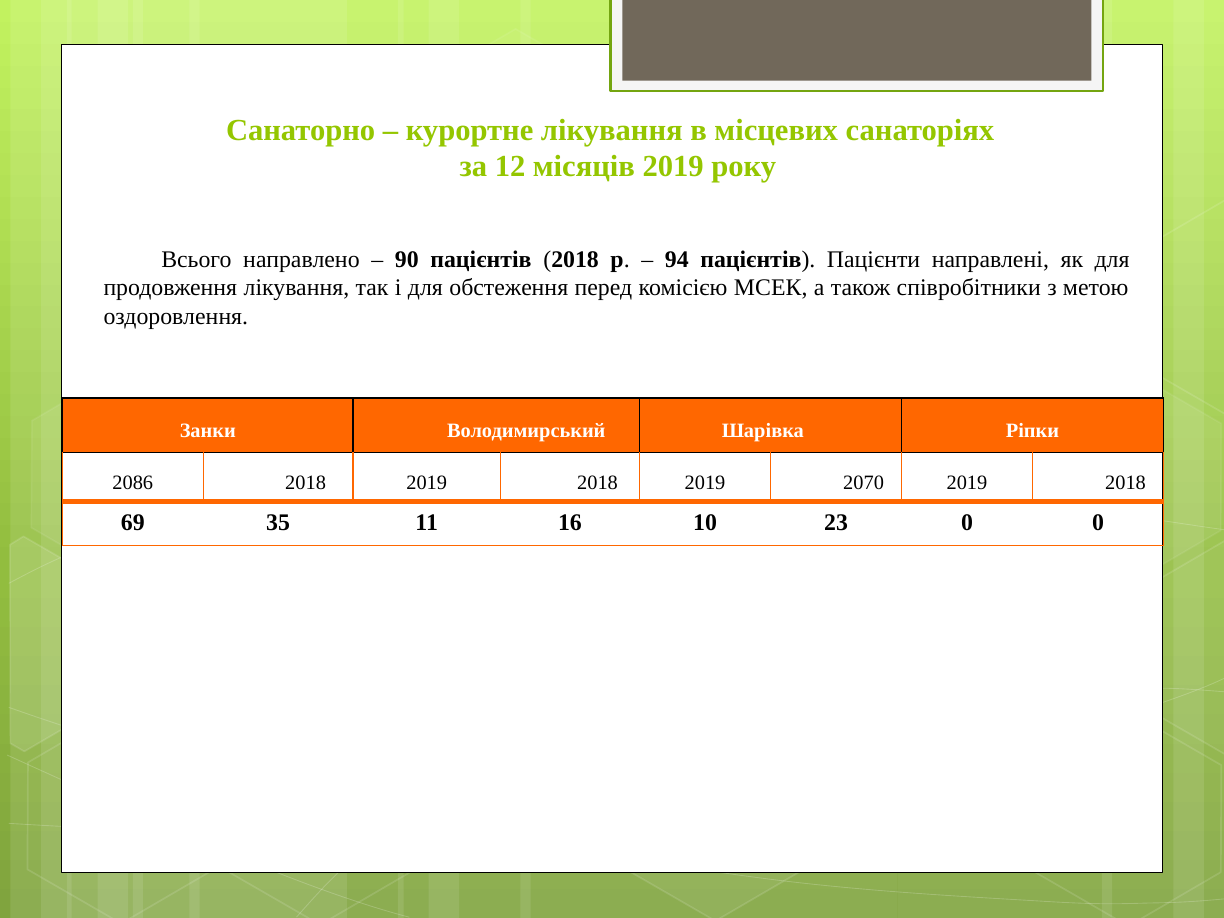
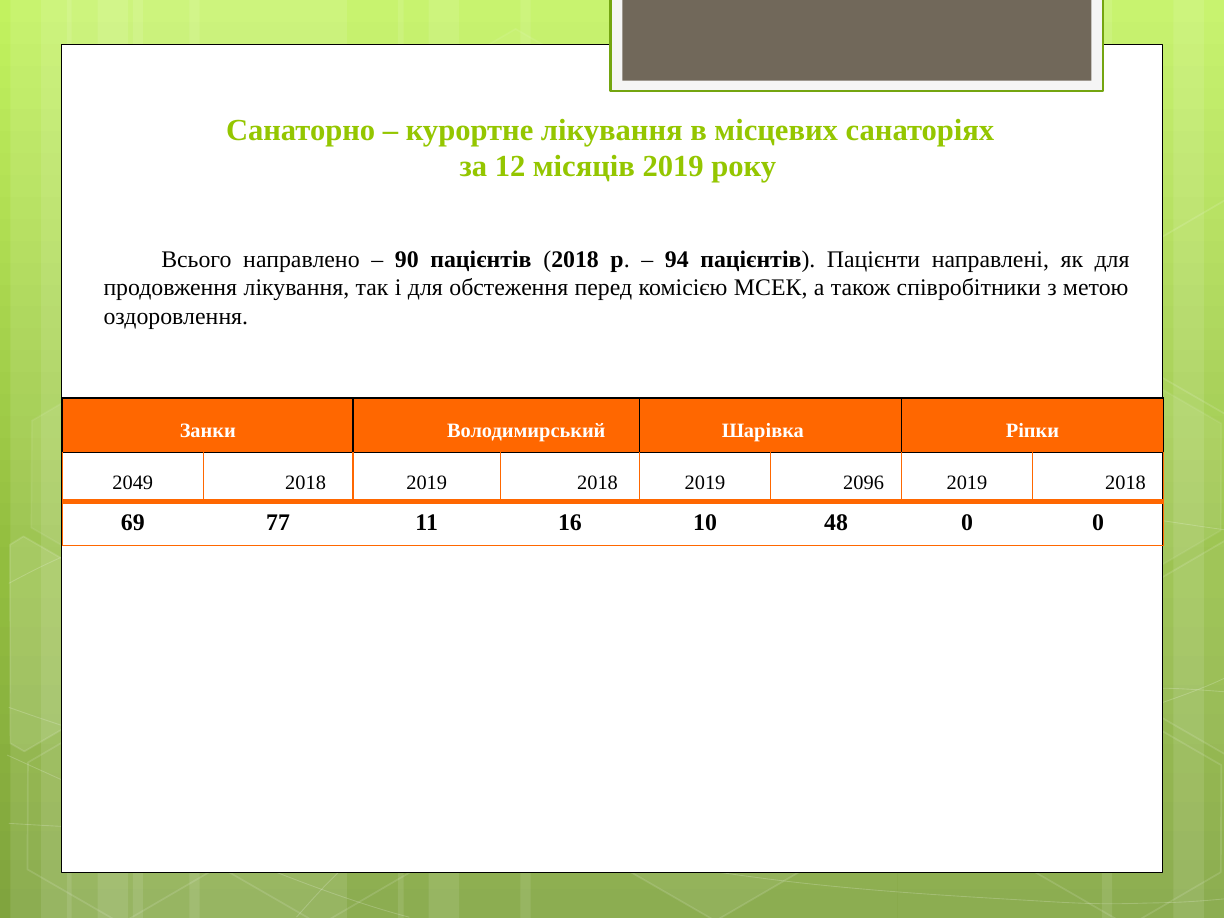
2086: 2086 -> 2049 (133, 483)
2070: 2070 -> 2096 (864, 483)
35: 35 -> 77 (278, 523)
23: 23 -> 48 (836, 523)
